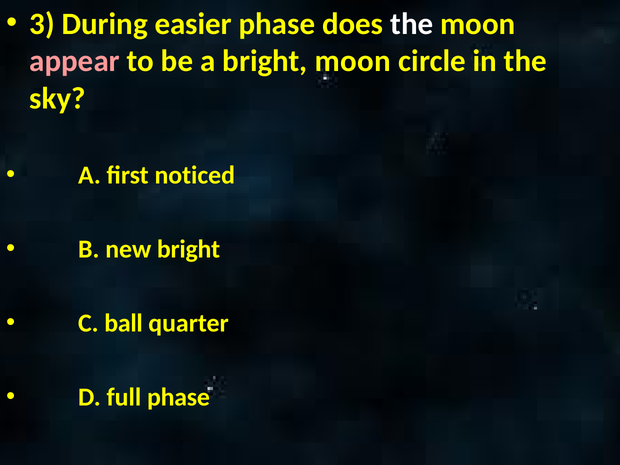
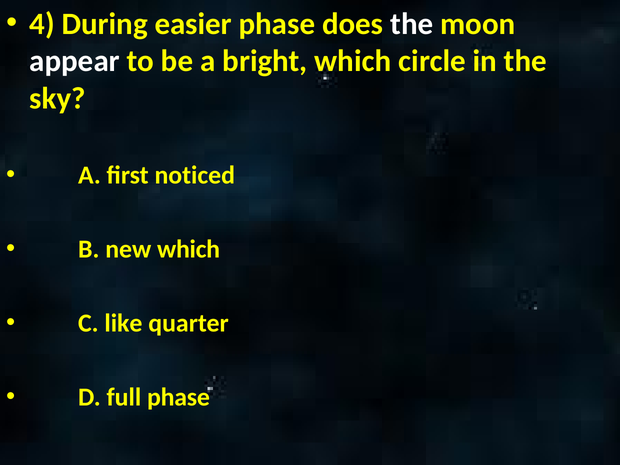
3: 3 -> 4 (42, 24)
appear colour: pink -> white (75, 61)
bright moon: moon -> which (353, 61)
new bright: bright -> which (189, 249)
ball: ball -> like (123, 323)
